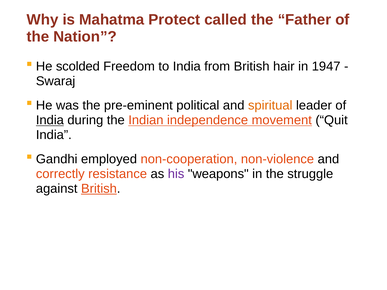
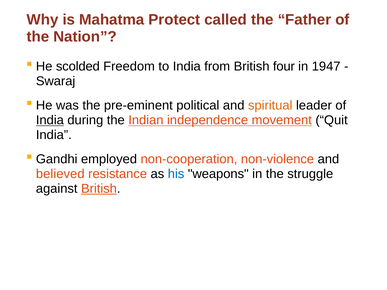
hair: hair -> four (284, 66)
correctly: correctly -> believed (60, 174)
his colour: purple -> blue (176, 174)
